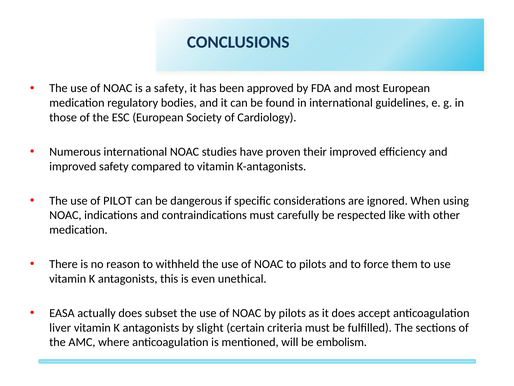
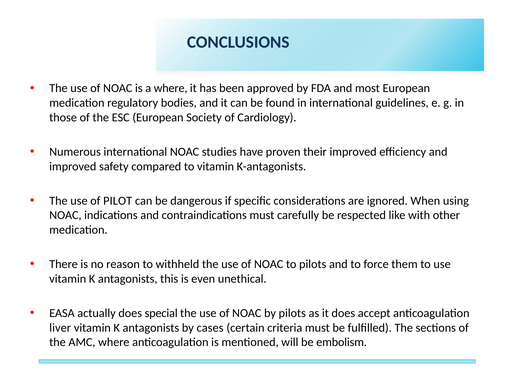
a safety: safety -> where (171, 88)
subset: subset -> special (161, 313)
slight: slight -> cases (210, 327)
